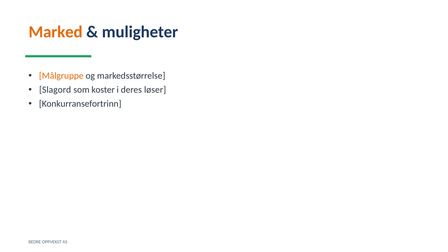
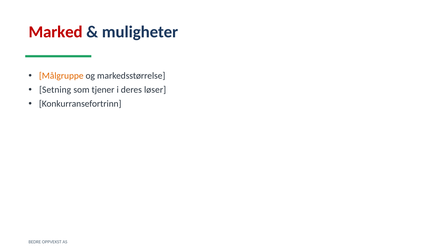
Marked colour: orange -> red (56, 32)
Slagord: Slagord -> Setning (55, 90)
koster: koster -> tjener (103, 90)
